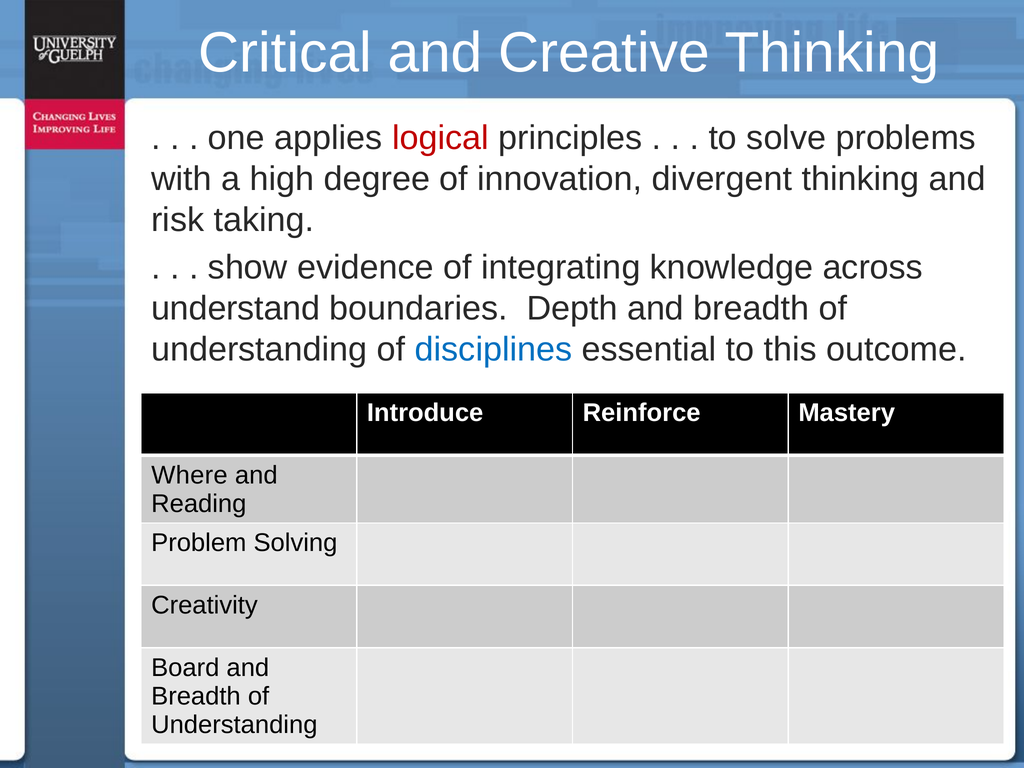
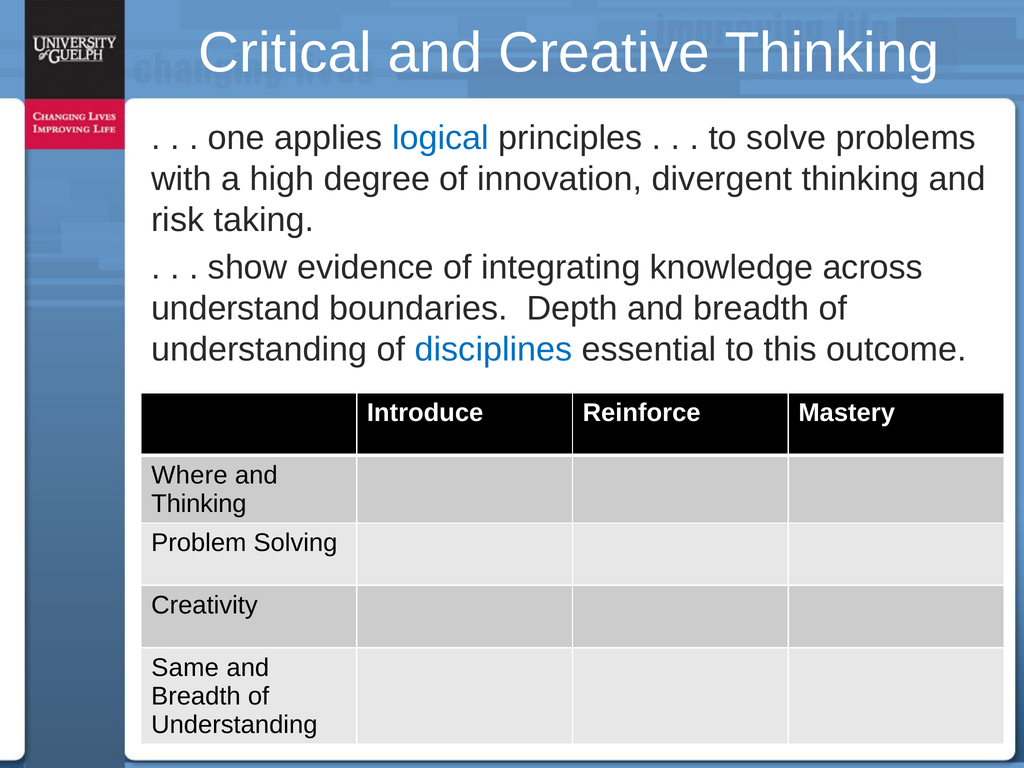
logical colour: red -> blue (440, 138)
Reading: Reading -> Thinking (199, 504)
Board: Board -> Same (185, 668)
